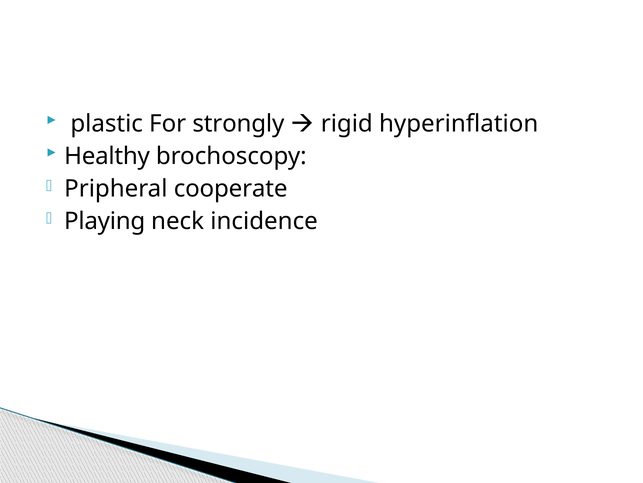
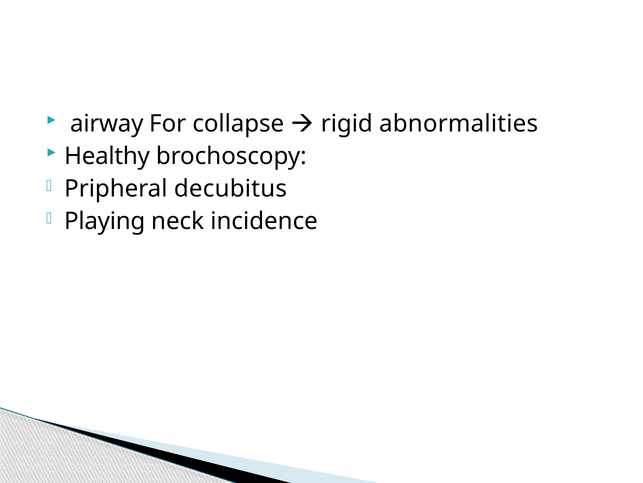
plastic: plastic -> airway (107, 123)
strongly: strongly -> collapse (238, 123)
hyperinflation: hyperinflation -> abnormalities (459, 123)
cooperate: cooperate -> decubitus (230, 189)
